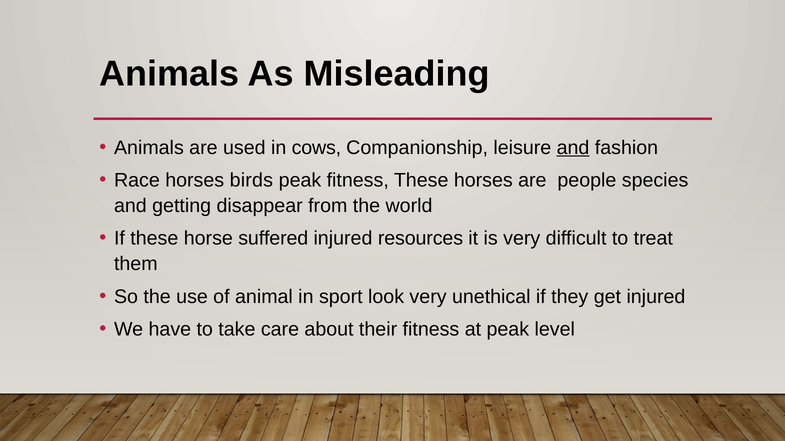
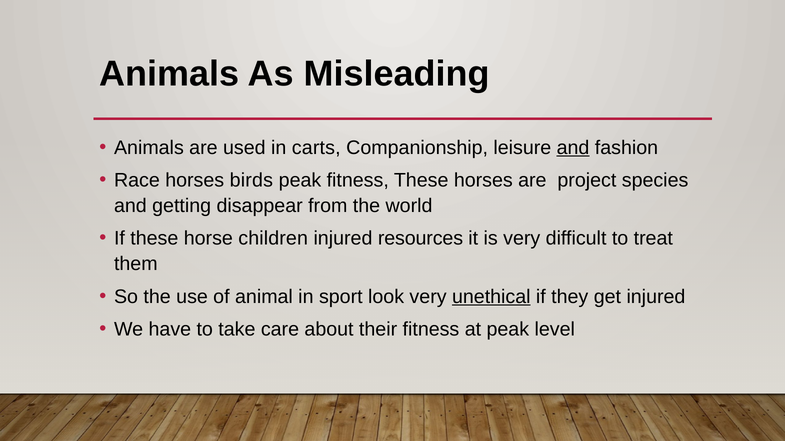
cows: cows -> carts (316, 148)
people: people -> project (587, 181)
suffered: suffered -> children (273, 239)
unethical underline: none -> present (491, 297)
